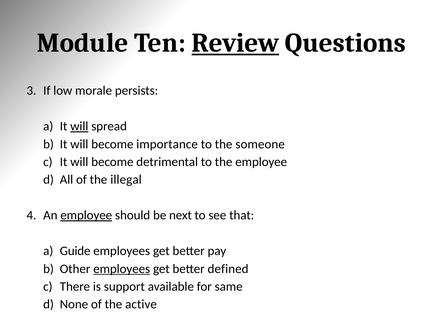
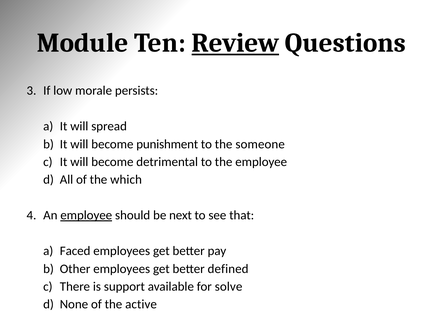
will underline: present -> none (79, 126)
importance: importance -> punishment (167, 144)
illegal: illegal -> which (126, 180)
Guide: Guide -> Faced (75, 251)
employees underline: present -> none (122, 269)
same: same -> solve (229, 287)
